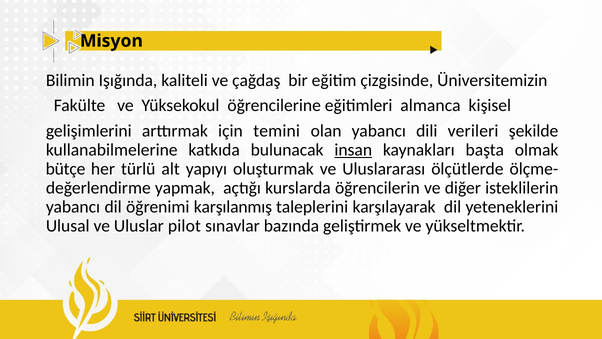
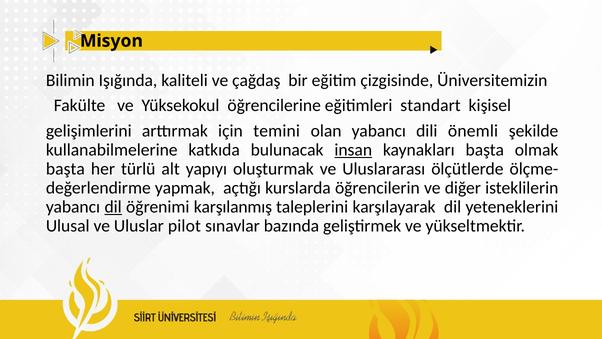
almanca: almanca -> standart (431, 105)
verileri: verileri -> önemli (473, 131)
bütçe: bütçe -> başta (65, 169)
dil underline: none -> present (113, 207)
